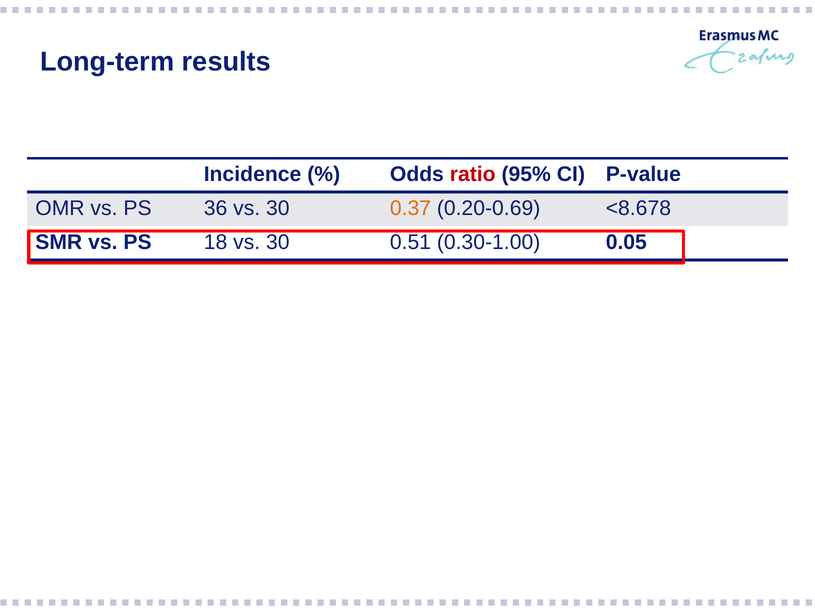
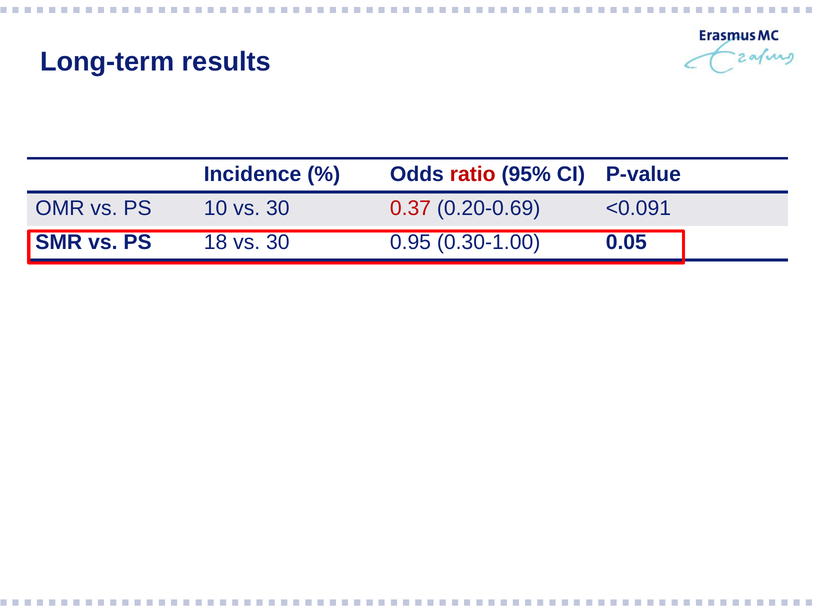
36: 36 -> 10 (216, 208)
0.37 colour: orange -> red (410, 208)
<8.678: <8.678 -> <0.091 (638, 208)
0.51: 0.51 -> 0.95 (410, 242)
